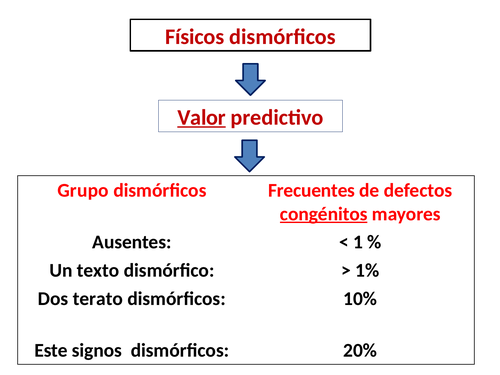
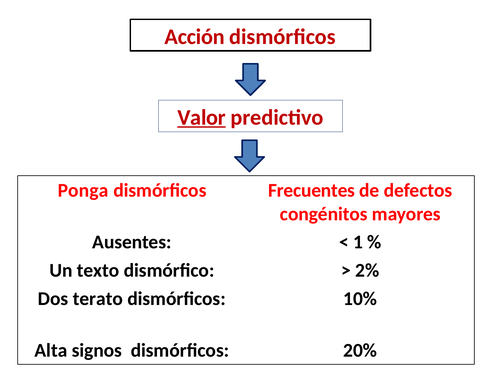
Físicos: Físicos -> Acción (195, 37)
Grupo: Grupo -> Ponga (83, 190)
congénitos underline: present -> none (324, 214)
1%: 1% -> 2% (367, 270)
Este: Este -> Alta (51, 350)
